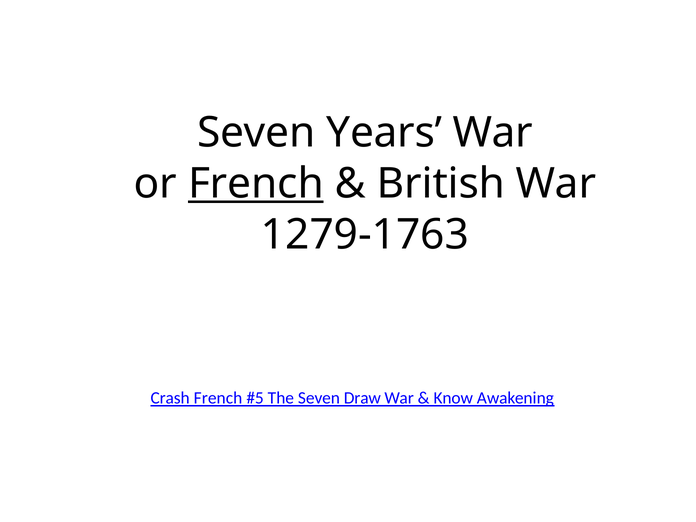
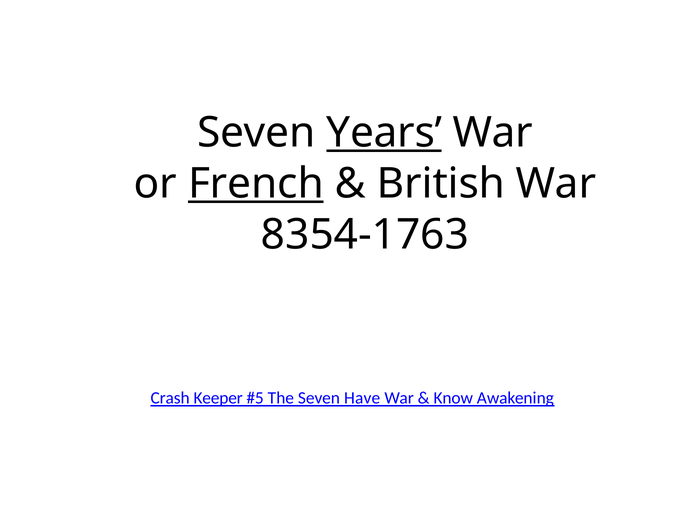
Years underline: none -> present (384, 133)
1279-1763: 1279-1763 -> 8354-1763 (365, 235)
Crash French: French -> Keeper (218, 398)
Draw: Draw -> Have (362, 398)
